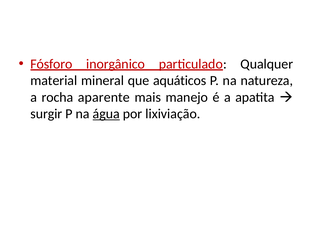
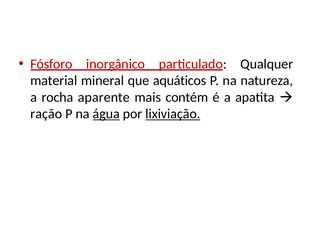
manejo: manejo -> contém (187, 97)
surgir: surgir -> ração (46, 114)
lixiviação underline: none -> present (173, 114)
